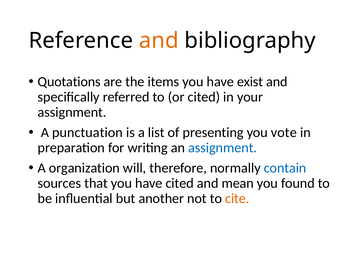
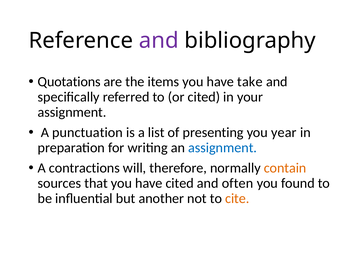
and colour: orange -> purple (159, 41)
exist: exist -> take (250, 82)
vote: vote -> year (284, 133)
organization: organization -> contractions (84, 168)
contain colour: blue -> orange (285, 168)
mean: mean -> often (238, 183)
